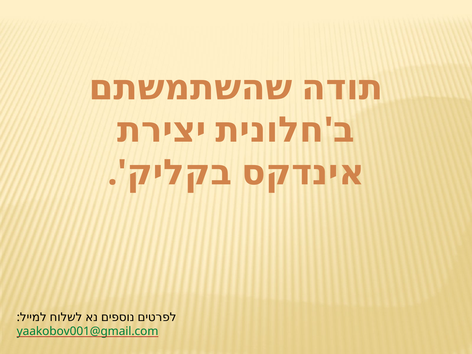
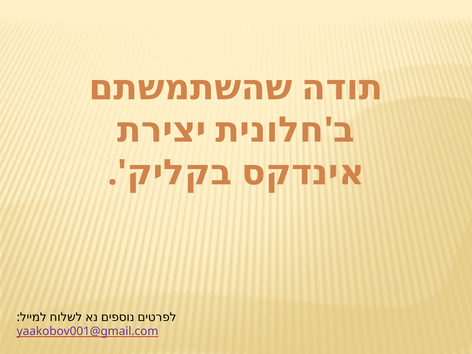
yaakobov001@gmail.com colour: green -> purple (88, 331)
